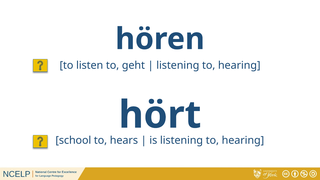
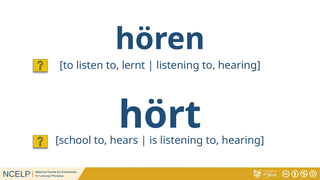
geht: geht -> lernt (133, 65)
